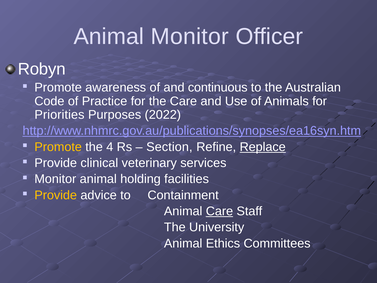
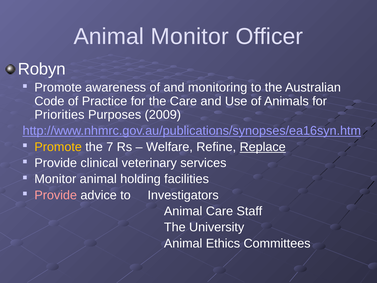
continuous: continuous -> monitoring (218, 87)
2022: 2022 -> 2009 (163, 115)
4: 4 -> 7 (110, 147)
Section: Section -> Welfare (169, 147)
Provide colour: yellow -> pink (56, 195)
Containment: Containment -> Investigators (183, 195)
Care underline: present -> none (219, 211)
